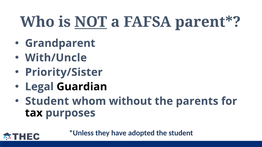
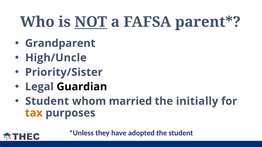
With/Uncle: With/Uncle -> High/Uncle (56, 58)
without: without -> married (130, 101)
parents: parents -> initially (197, 101)
tax colour: black -> orange (34, 113)
